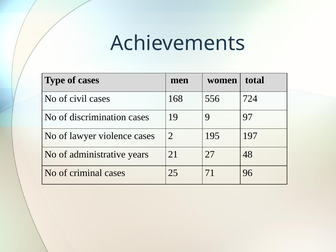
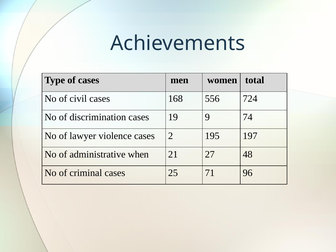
97: 97 -> 74 (248, 117)
years: years -> when (138, 154)
